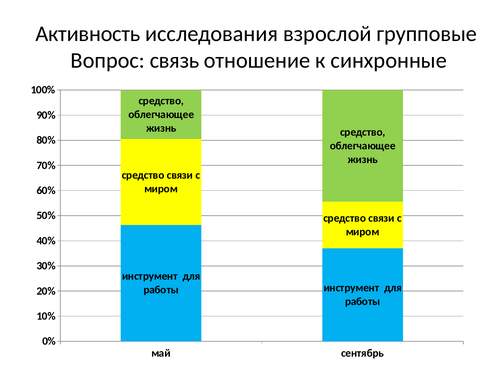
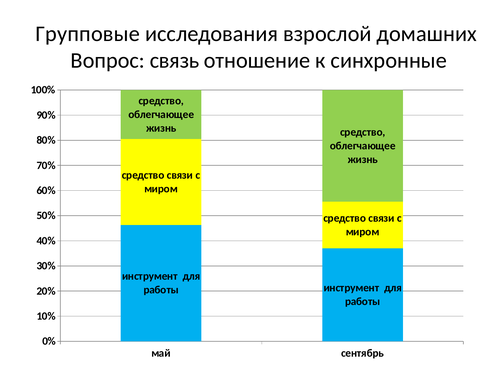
Активность: Активность -> Групповые (88, 34)
групповые: групповые -> домашних (427, 34)
